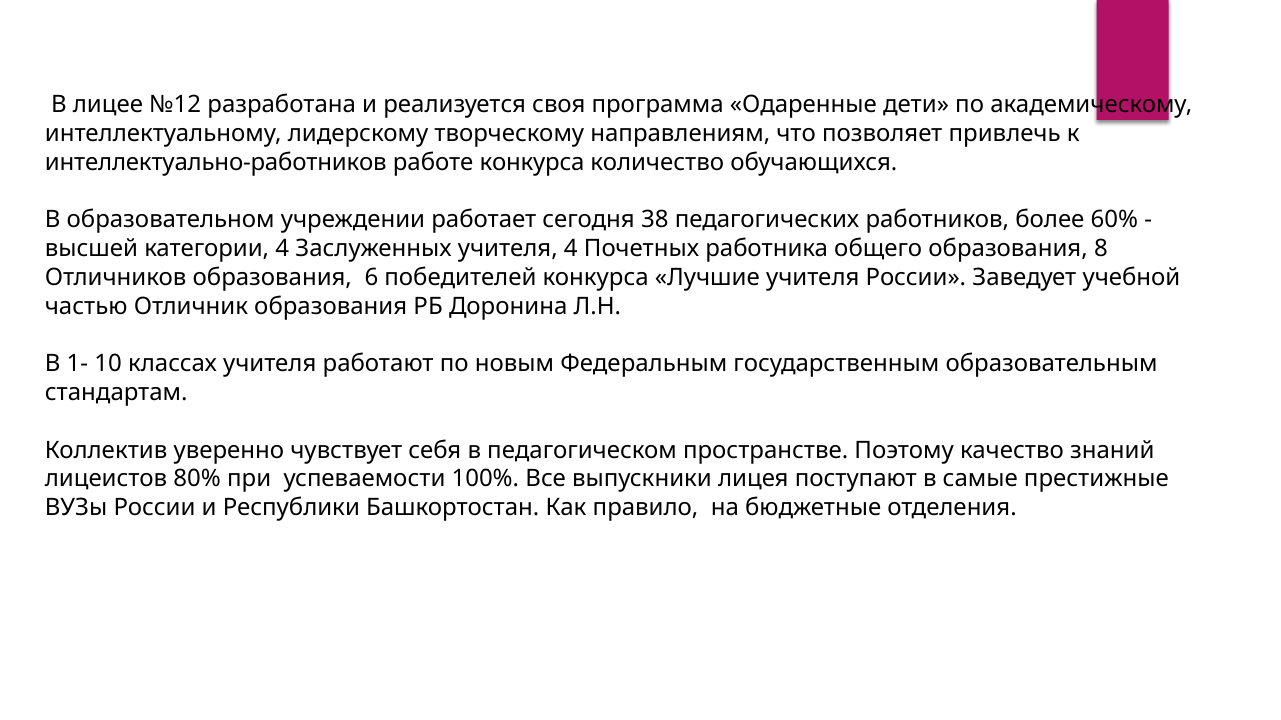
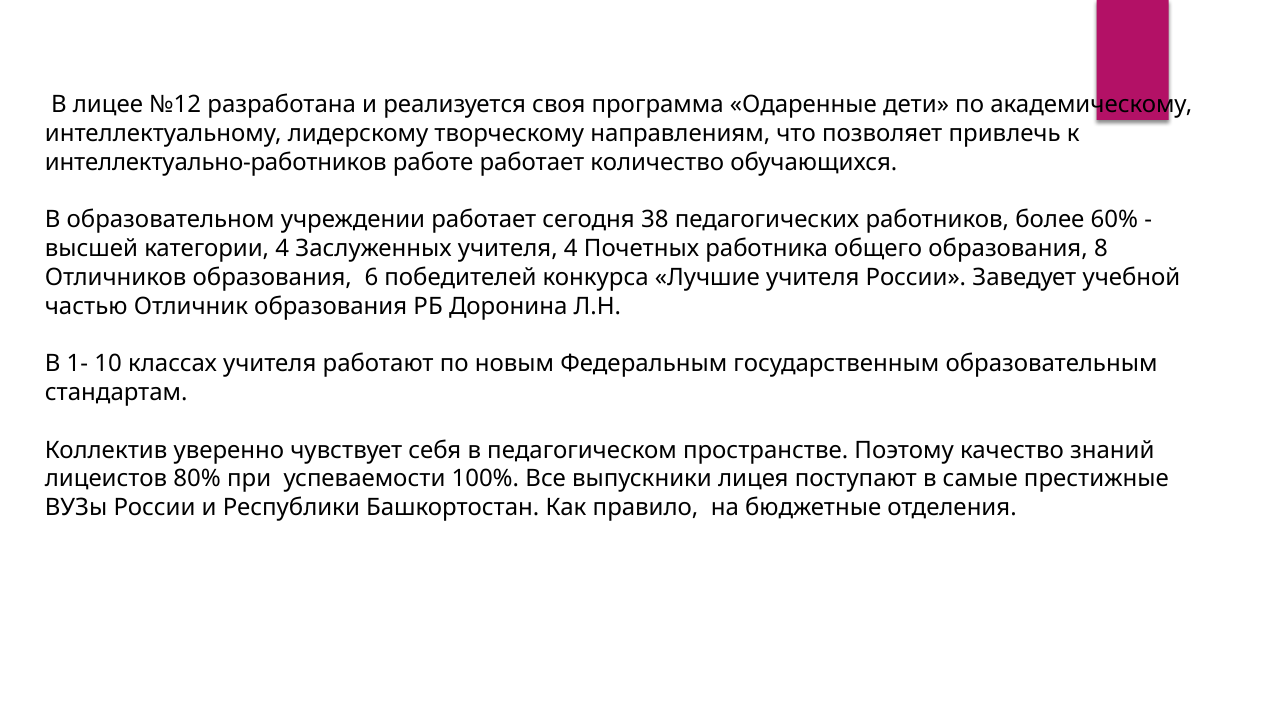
работе конкурса: конкурса -> работает (532, 162)
